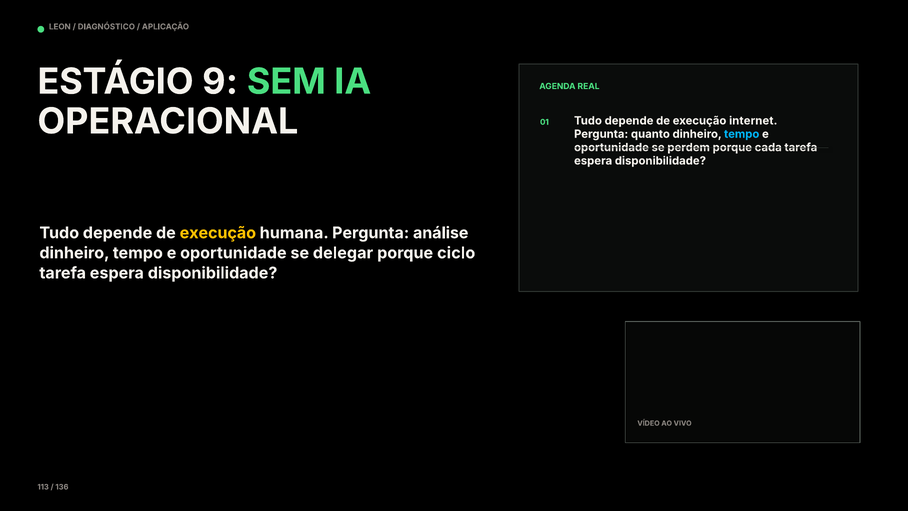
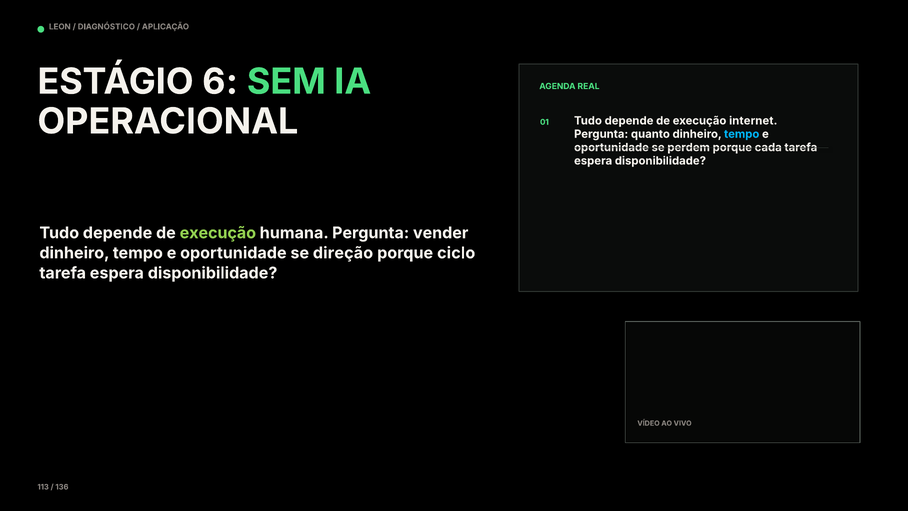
9: 9 -> 6 (220, 82)
execução colour: yellow -> light green (218, 233)
análise: análise -> vender (441, 233)
delegar: delegar -> direção (343, 253)
